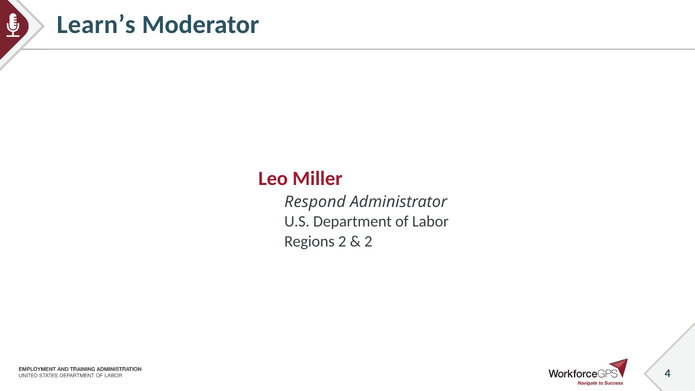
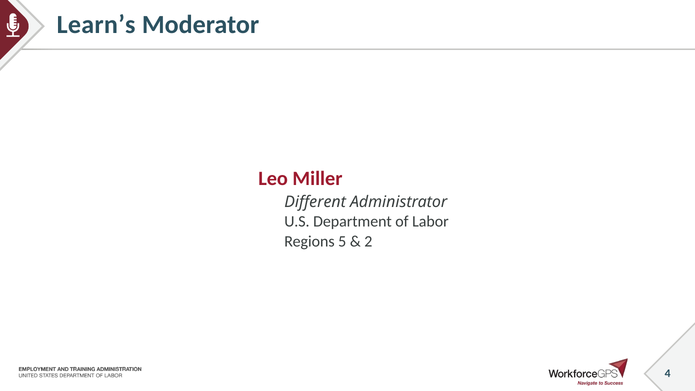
Respond: Respond -> Different (315, 202)
Regions 2: 2 -> 5 (342, 241)
